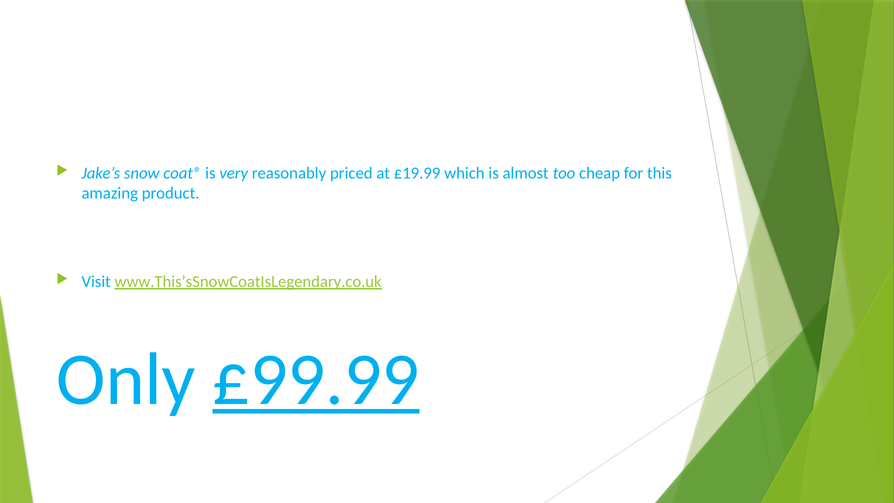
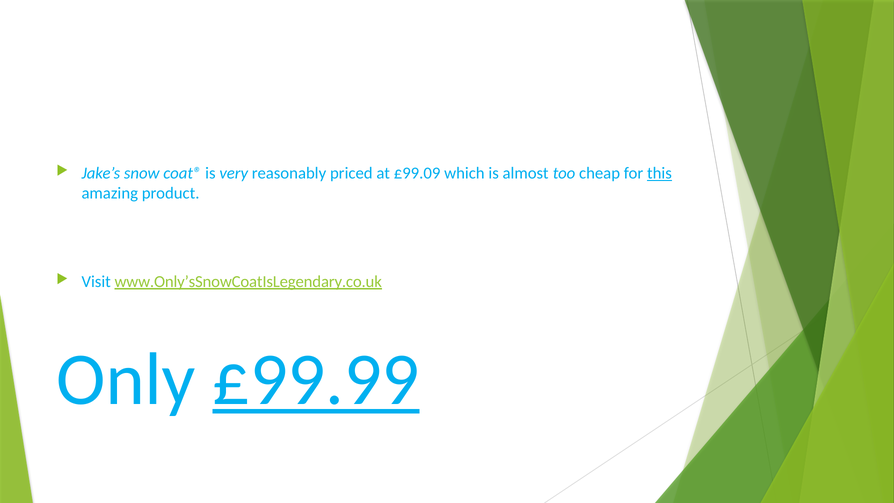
£19.99: £19.99 -> £99.09 (417, 173)
this underline: none -> present (659, 173)
www.This’sSnowCoatIsLegendary.co.uk: www.This’sSnowCoatIsLegendary.co.uk -> www.Only’sSnowCoatIsLegendary.co.uk (248, 281)
